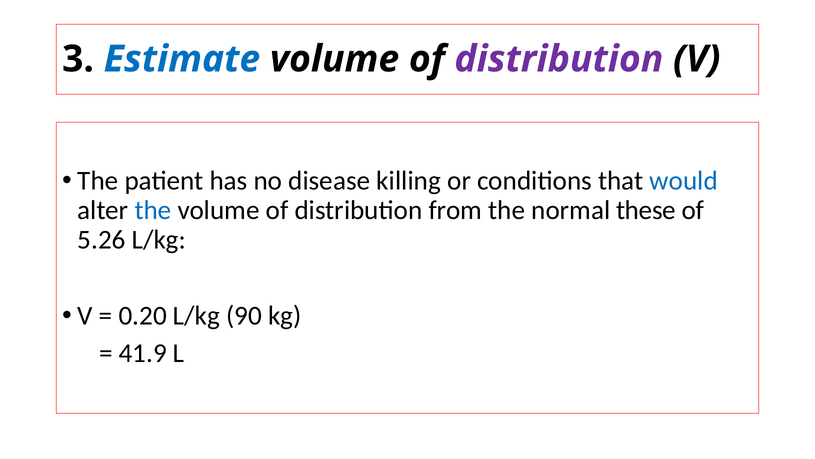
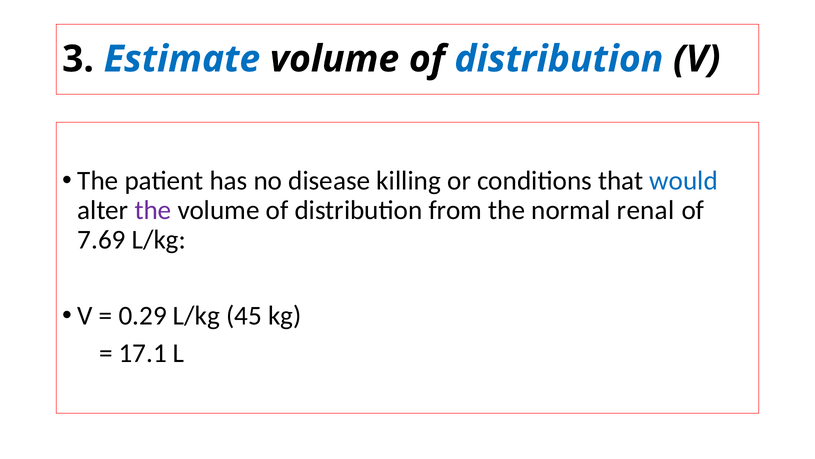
distribution colour: purple -> blue (559, 59)
the colour: blue -> purple (153, 210)
these: these -> renal (646, 210)
5.26: 5.26 -> 7.69 (101, 239)
0.20: 0.20 -> 0.29 (143, 315)
90: 90 -> 45 (244, 315)
41.9: 41.9 -> 17.1 (143, 353)
